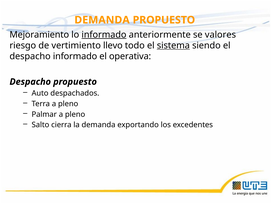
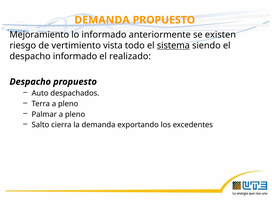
informado underline: present -> none (104, 35)
valores: valores -> existen (220, 35)
llevo: llevo -> vista (113, 46)
operativa: operativa -> realizado (130, 56)
